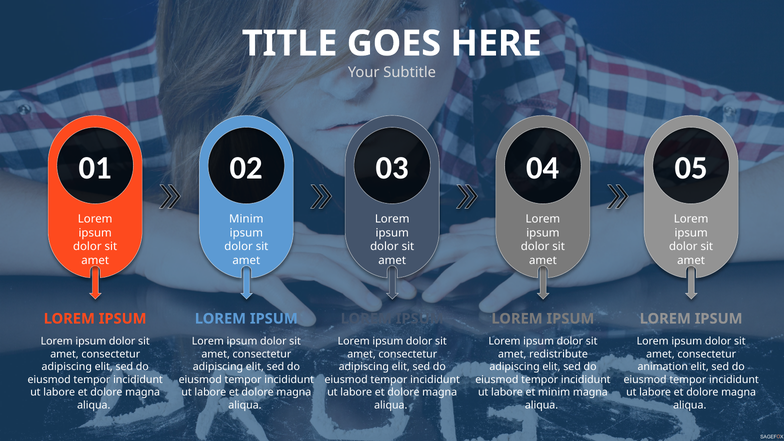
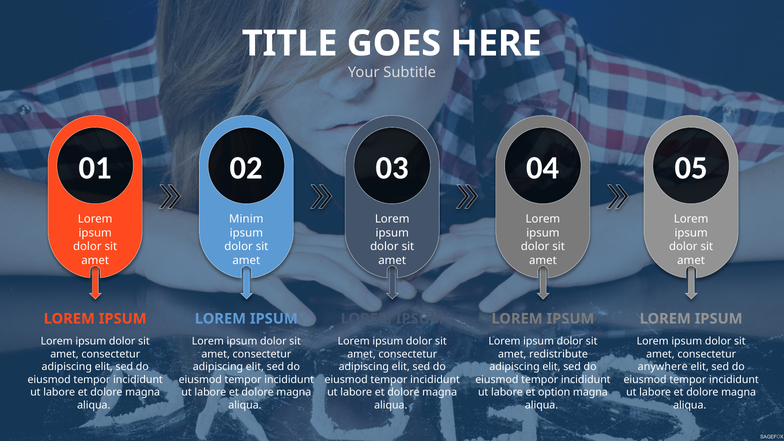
animation: animation -> anywhere (663, 367)
et minim: minim -> option (554, 392)
